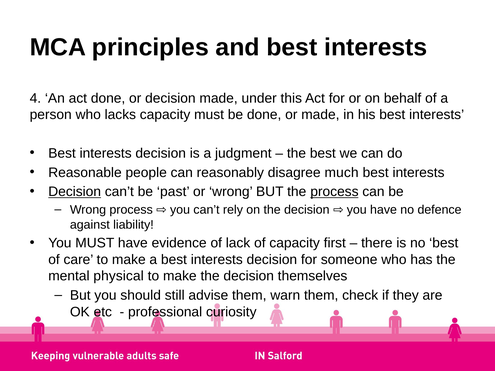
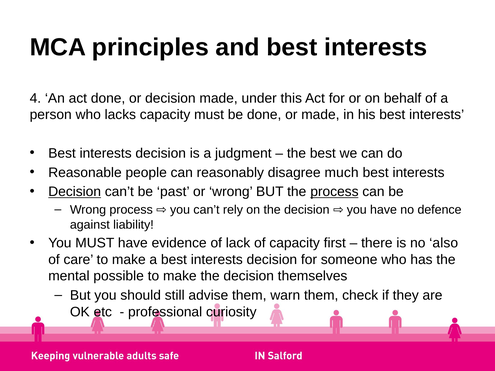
no best: best -> also (444, 243)
physical: physical -> possible (119, 276)
